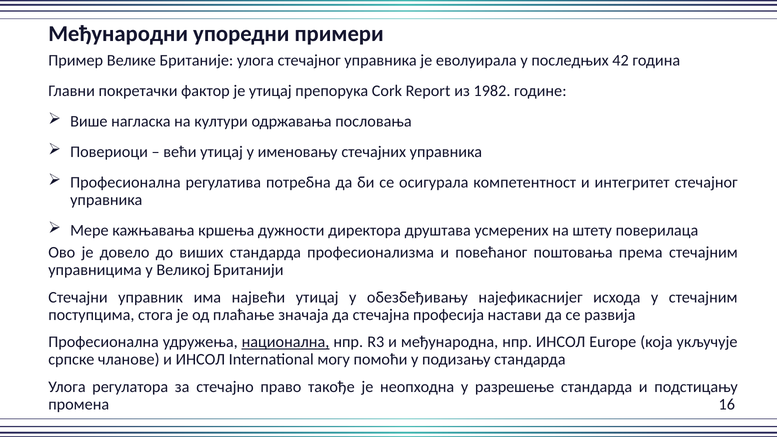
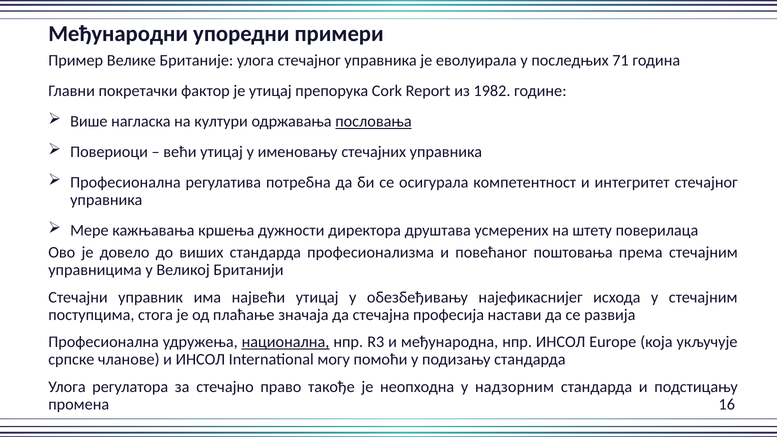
42: 42 -> 71 (621, 60)
пословања underline: none -> present (373, 121)
разрешење: разрешење -> надзорним (514, 387)
